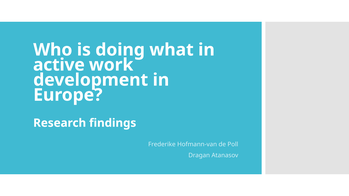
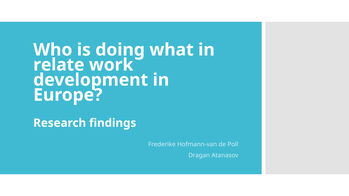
active: active -> relate (59, 65)
